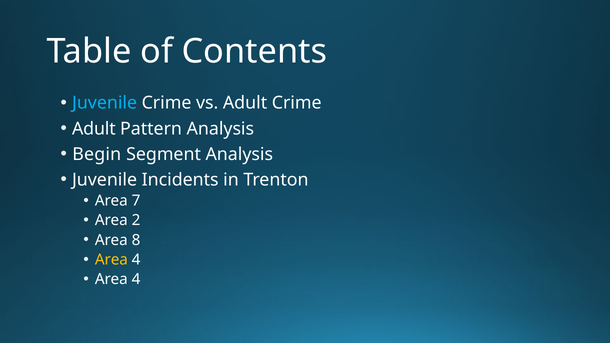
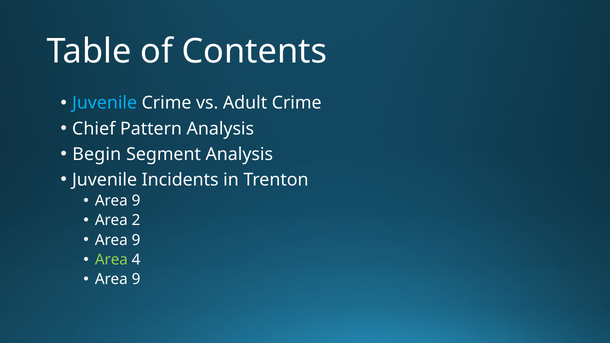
Adult: Adult -> Chief (94, 129)
7: 7 -> 9 (136, 201)
8: 8 -> 9 (136, 240)
Area colour: yellow -> light green (111, 260)
4: 4 -> 9 (136, 279)
